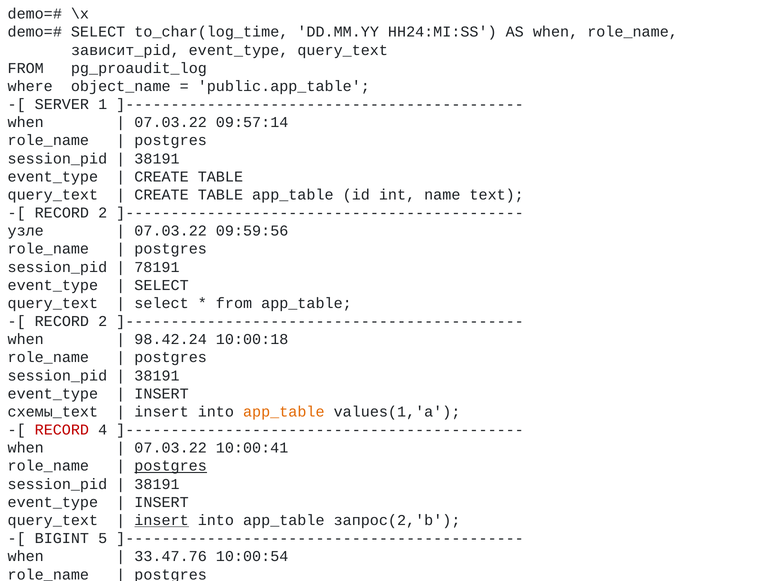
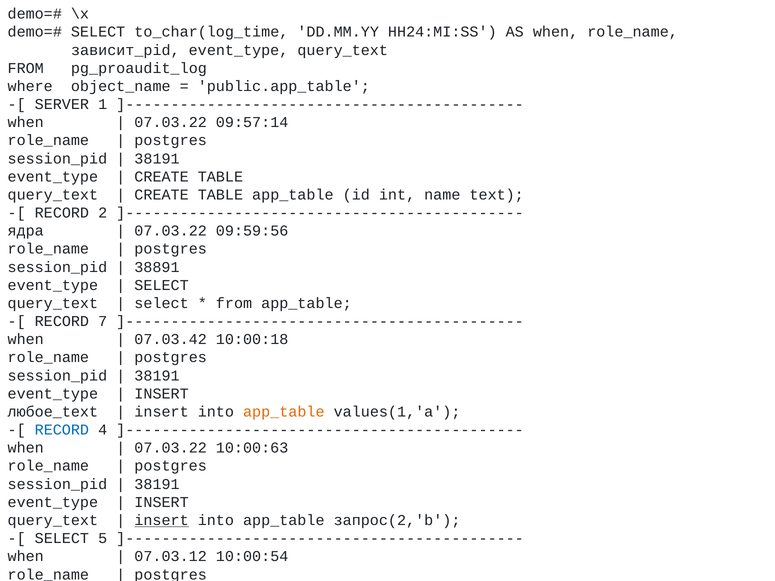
узле: узле -> ядра (26, 231)
78191: 78191 -> 38891 (157, 267)
2: 2 -> 7 (103, 321)
98.42.24: 98.42.24 -> 07.03.42 (171, 340)
схемы_text: схемы_text -> любое_text (53, 412)
RECORD colour: red -> blue (62, 430)
10:00:41: 10:00:41 -> 10:00:63 (252, 448)
postgres underline: present -> none (171, 466)
BIGINT: BIGINT -> SELECT (62, 539)
33.47.76: 33.47.76 -> 07.03.12 (171, 557)
